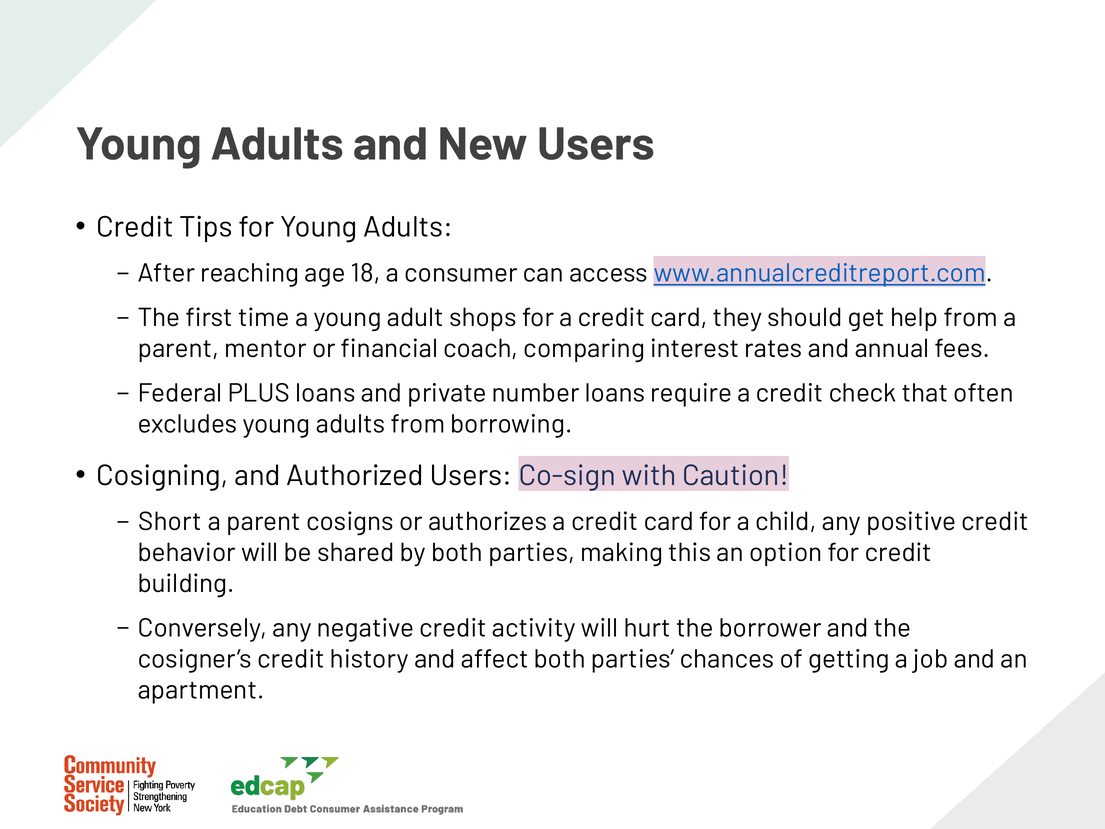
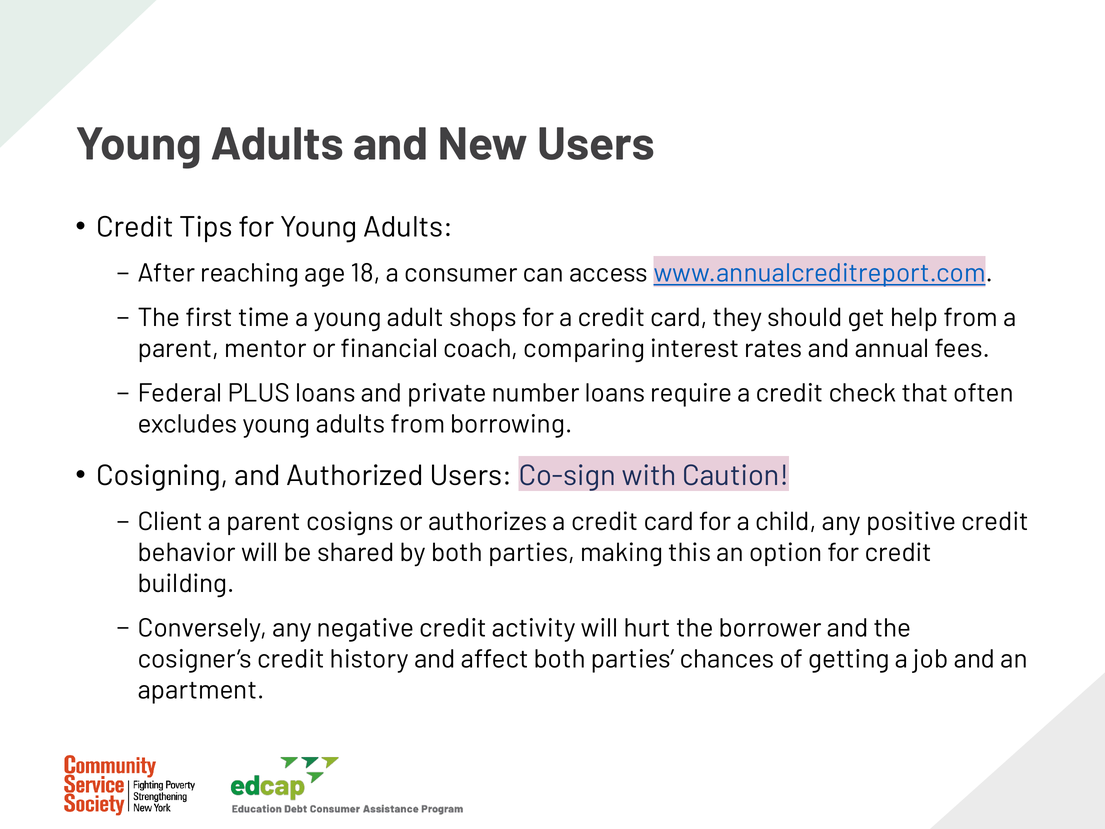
Short: Short -> Client (170, 522)
